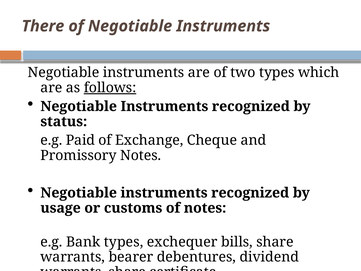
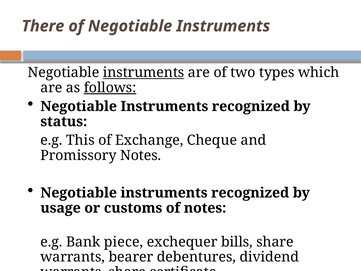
instruments underline: none -> present (144, 72)
Paid: Paid -> This (80, 140)
Bank types: types -> piece (124, 242)
